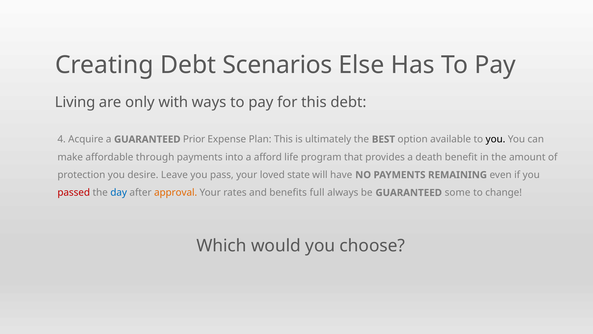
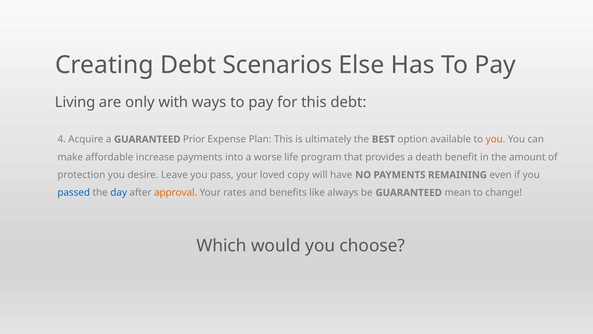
you colour: black -> orange (496, 139)
through: through -> increase (155, 157)
afford: afford -> worse (268, 157)
state: state -> copy (298, 175)
passed colour: red -> blue (74, 192)
full: full -> like (317, 192)
some: some -> mean (458, 192)
